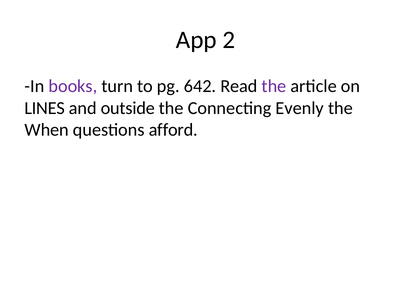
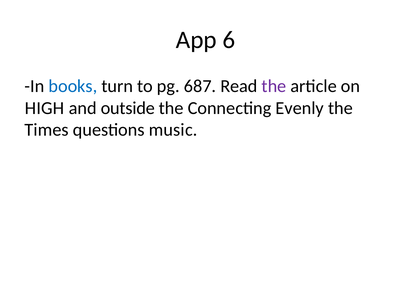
2: 2 -> 6 (229, 40)
books colour: purple -> blue (73, 86)
642: 642 -> 687 (200, 86)
LINES: LINES -> HIGH (45, 108)
When: When -> Times (47, 130)
afford: afford -> music (173, 130)
